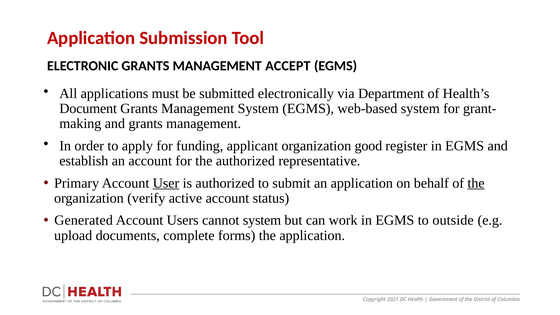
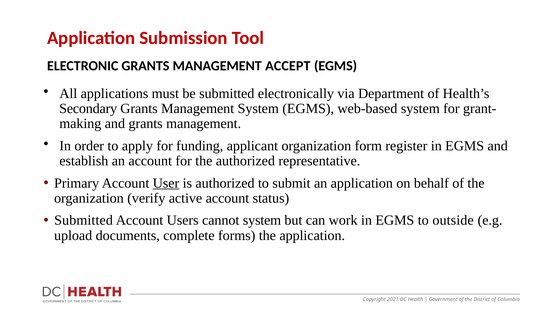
Document: Document -> Secondary (88, 109)
good: good -> form (368, 146)
the underline: present -> none (476, 183)
Generated: Generated -> Submitted (84, 220)
